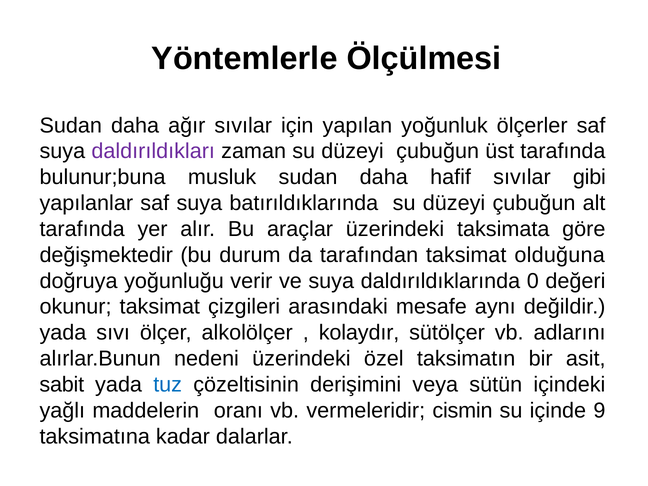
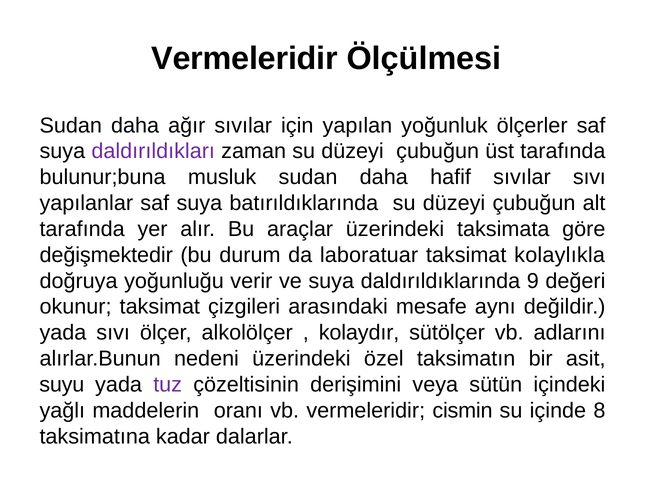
Yöntemlerle: Yöntemlerle -> Vermeleridir (245, 59)
sıvılar gibi: gibi -> sıvı (589, 177)
tarafından: tarafından -> laboratuar (369, 255)
olduğuna: olduğuna -> kolaylıkla (560, 255)
0: 0 -> 9 (533, 281)
sabit: sabit -> suyu (62, 385)
tuz colour: blue -> purple (168, 385)
9: 9 -> 8 (599, 411)
